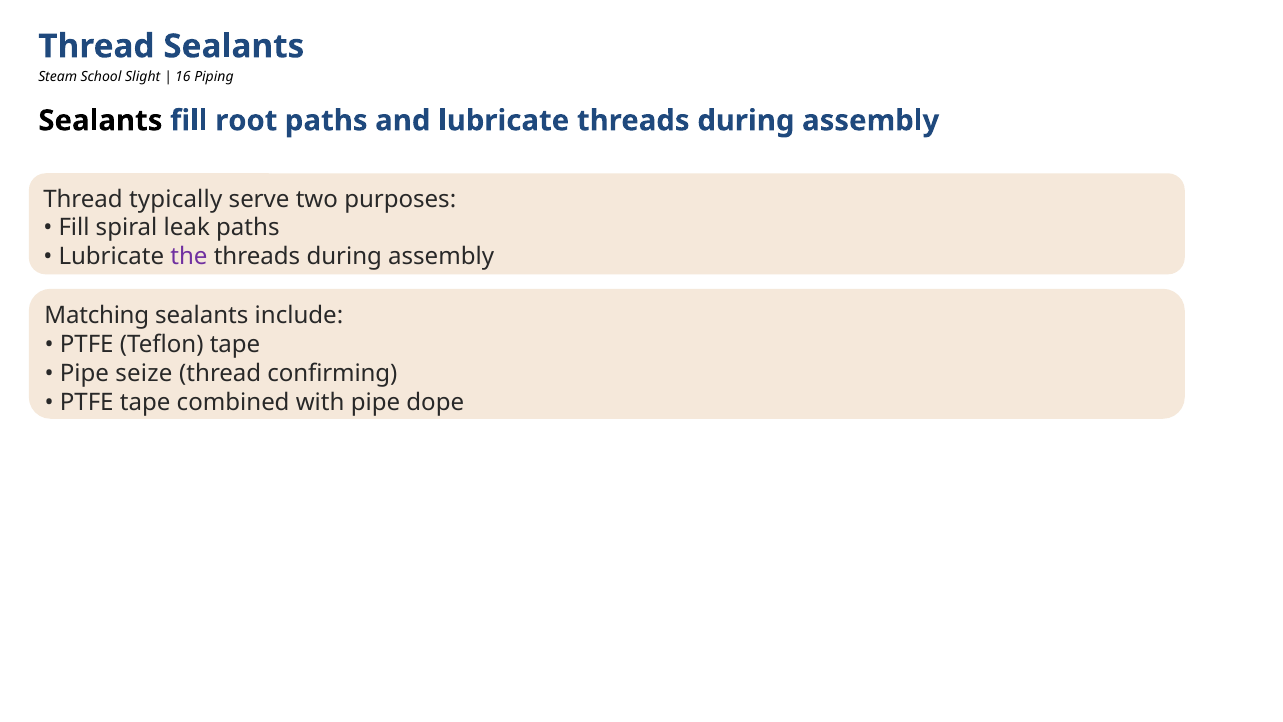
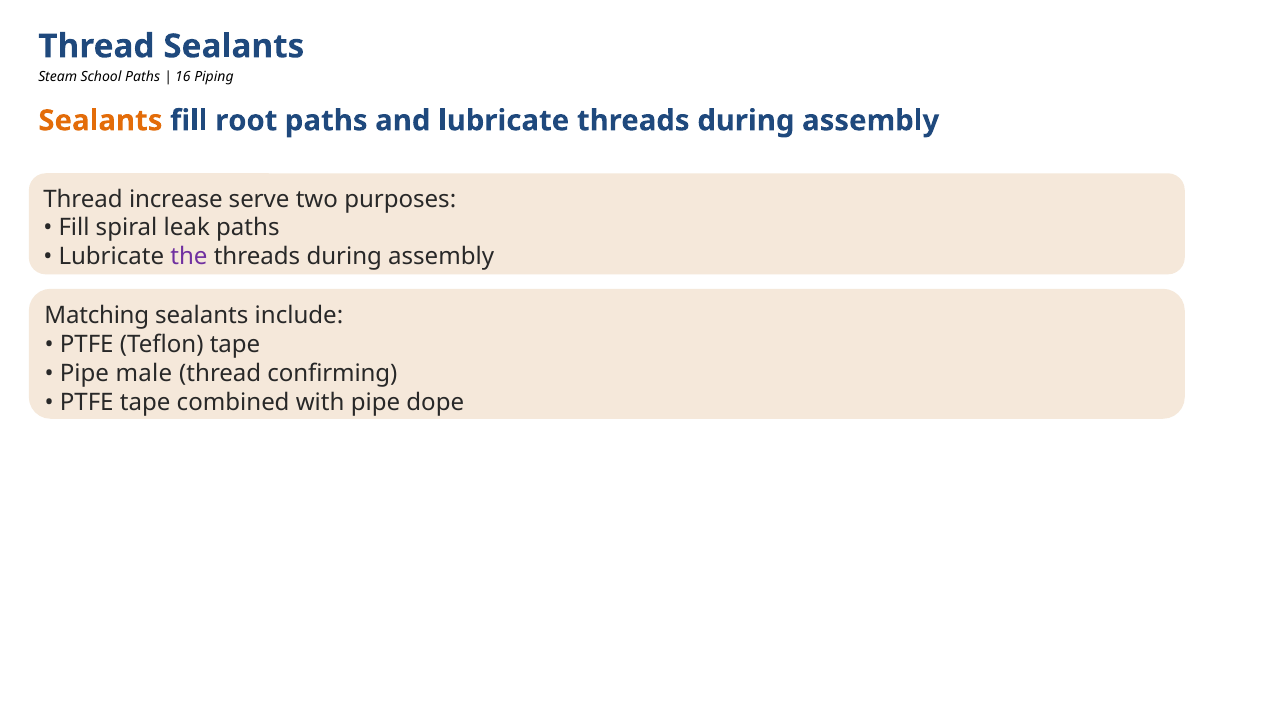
School Slight: Slight -> Paths (143, 77)
Sealants colour: black -> orange (100, 121)
typically: typically -> increase (176, 199)
seize: seize -> male (144, 374)
